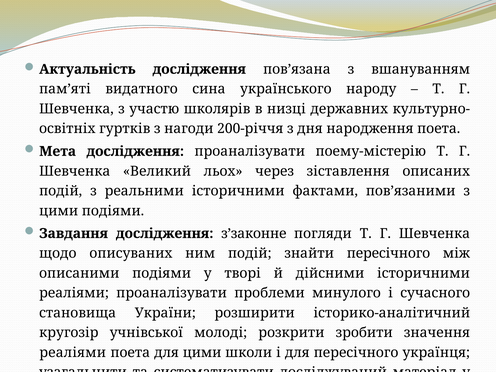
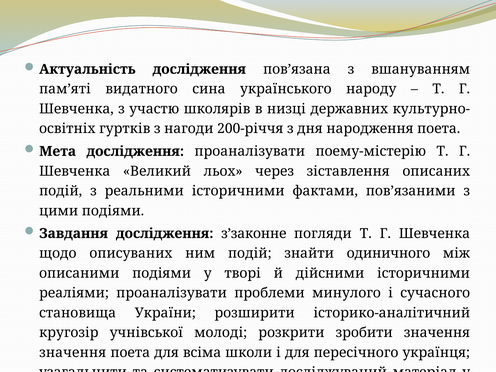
знайти пересічного: пересічного -> одиничного (388, 253)
реаліями: реаліями -> значення (73, 352)
для цими: цими -> всіма (202, 352)
